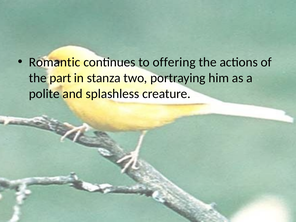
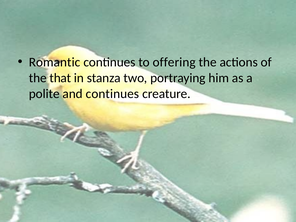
part: part -> that (60, 78)
and splashless: splashless -> continues (112, 94)
